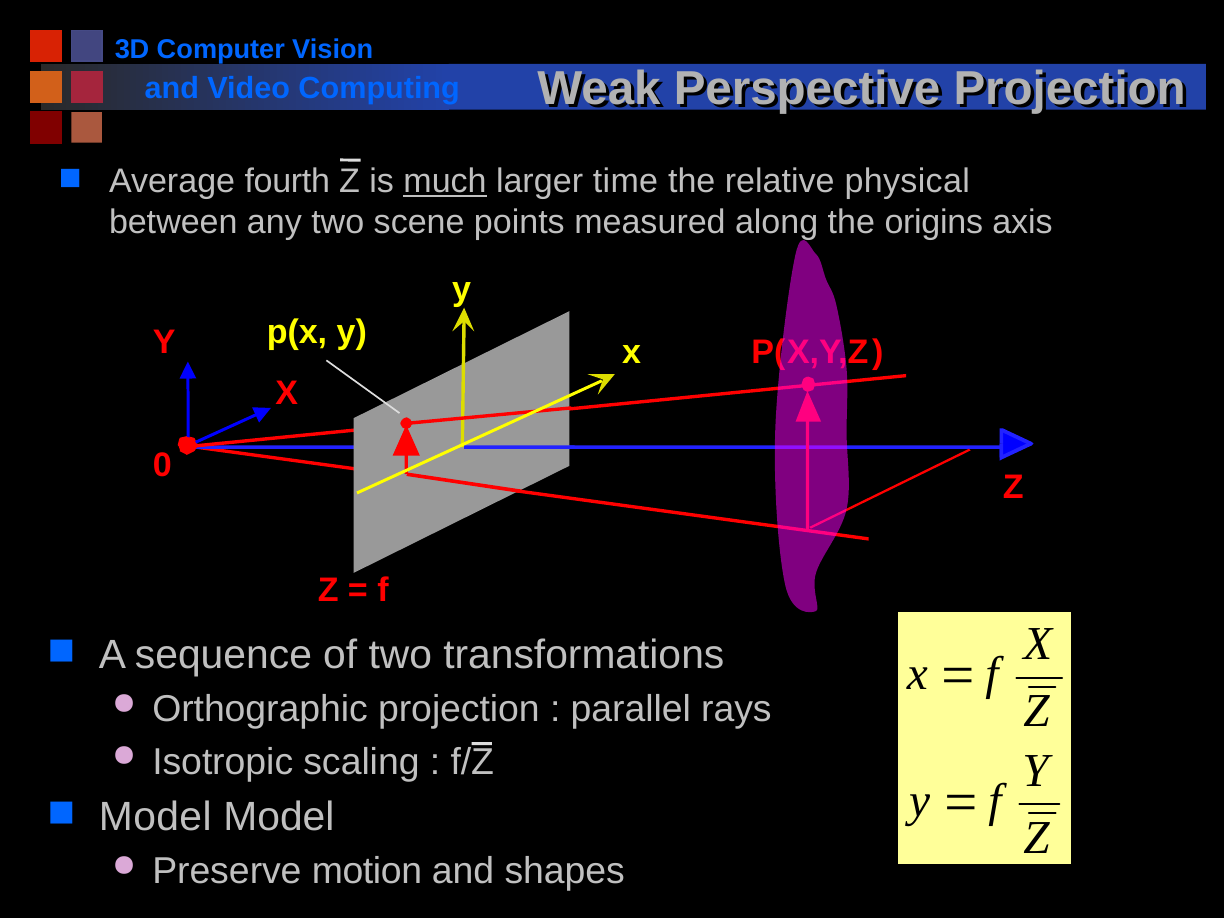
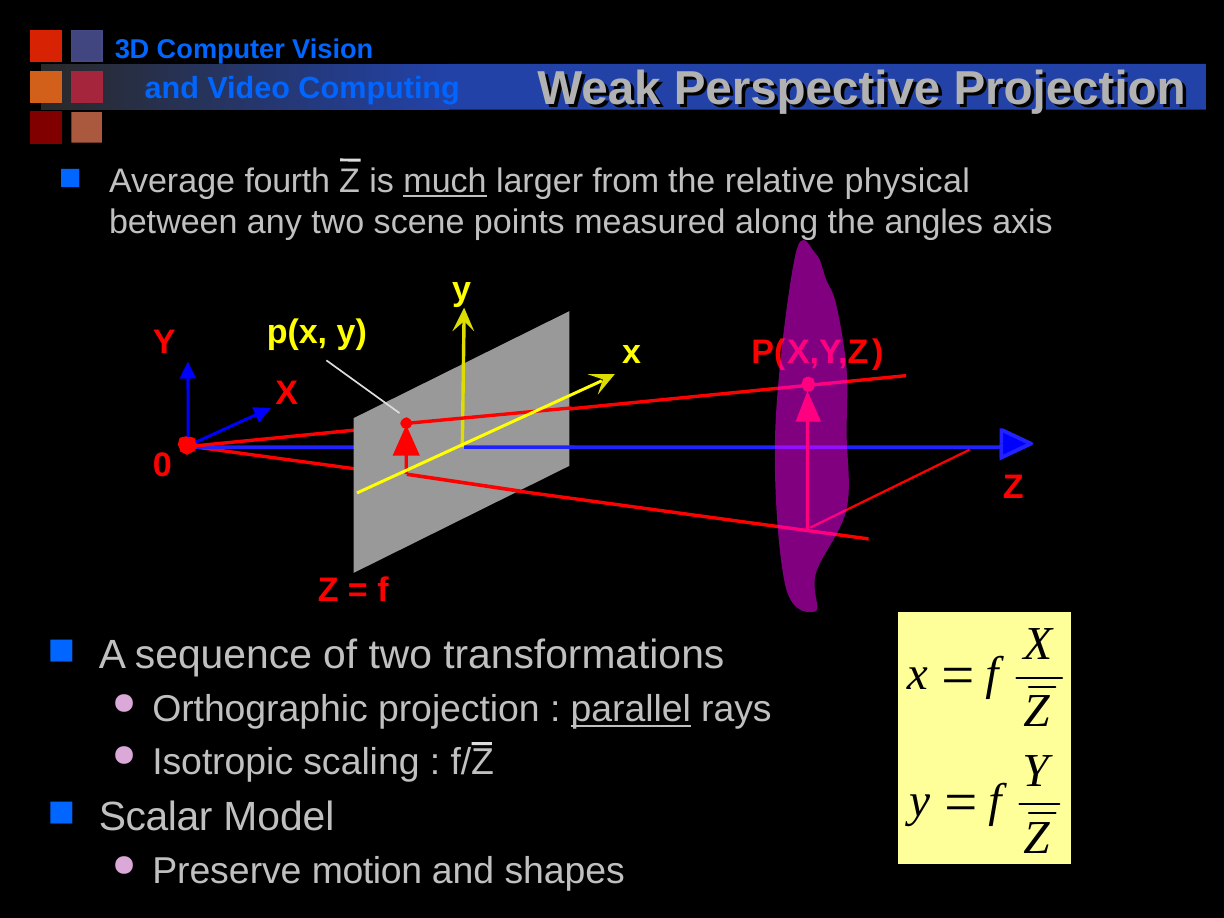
time: time -> from (626, 182)
origins: origins -> angles (934, 223)
parallel underline: none -> present (631, 710)
Model: Model -> Scalar (156, 817)
